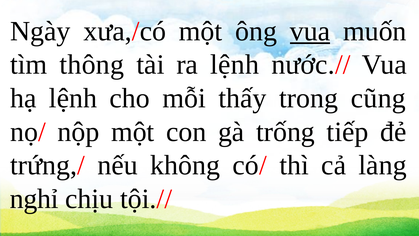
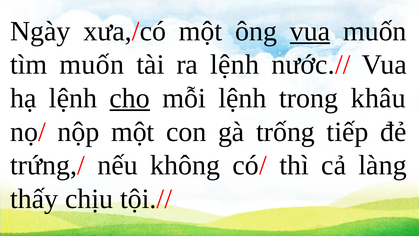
tìm thông: thông -> muốn (92, 65)
cho underline: none -> present (130, 98)
mỗi thấy: thấy -> lệnh (242, 98)
cũng: cũng -> khâu (378, 98)
nghỉ: nghỉ -> thấy (34, 199)
